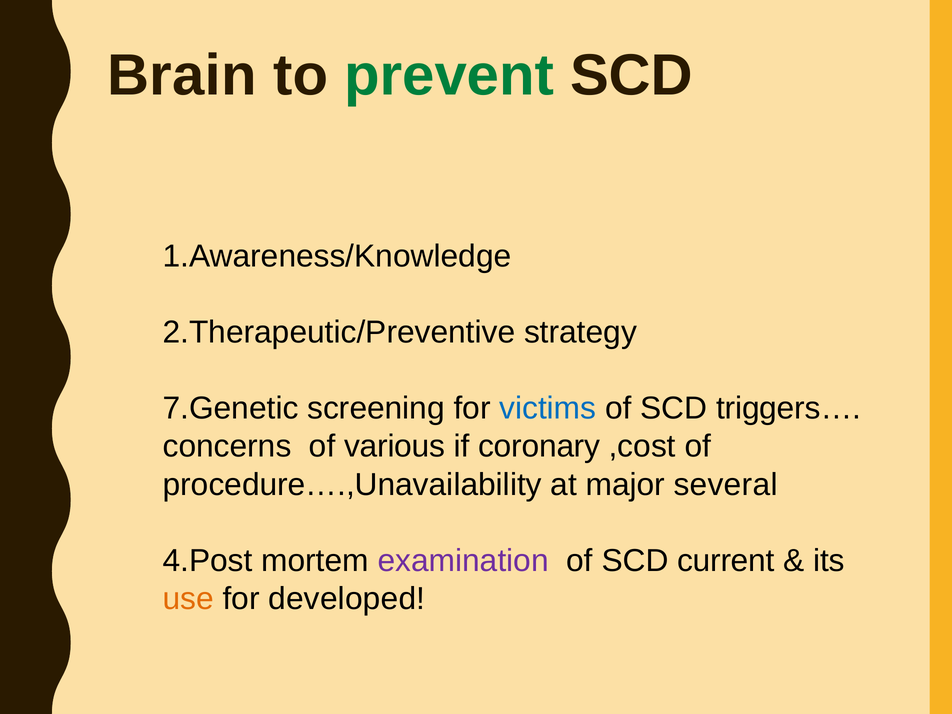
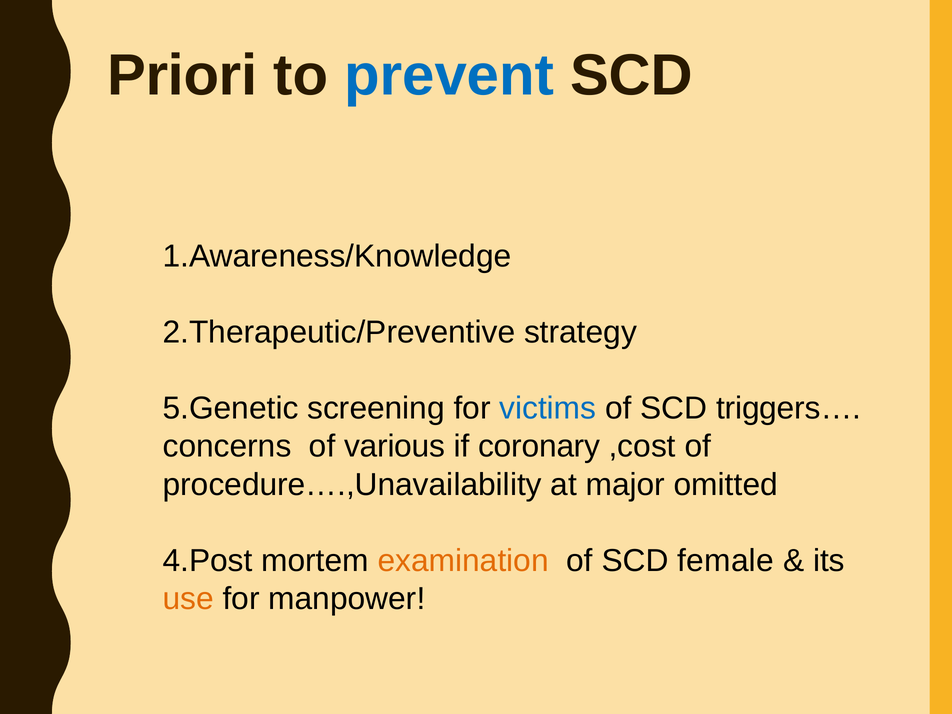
Brain: Brain -> Priori (182, 76)
prevent colour: green -> blue (449, 76)
7.Genetic: 7.Genetic -> 5.Genetic (231, 408)
several: several -> omitted (726, 485)
examination colour: purple -> orange (463, 561)
current: current -> female (726, 561)
developed: developed -> manpower (347, 599)
